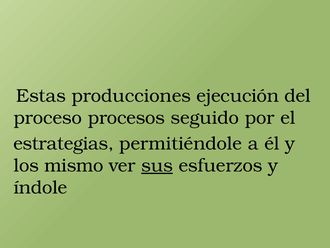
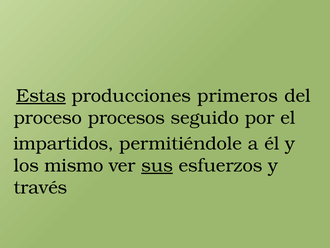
Estas underline: none -> present (41, 96)
ejecución: ejecución -> primeros (237, 96)
estrategias: estrategias -> impartidos (64, 143)
índole: índole -> través (40, 187)
